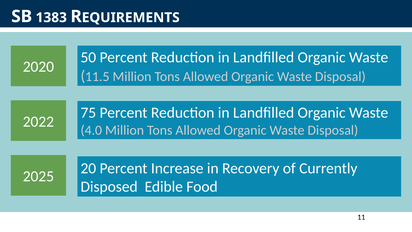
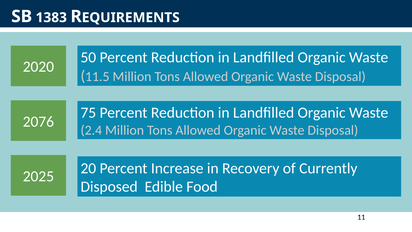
2022: 2022 -> 2076 (38, 121)
4.0: 4.0 -> 2.4 (91, 130)
